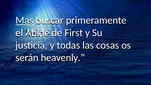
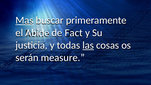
First: First -> Fact (74, 33)
las underline: none -> present (88, 45)
heavenly: heavenly -> measure (63, 58)
